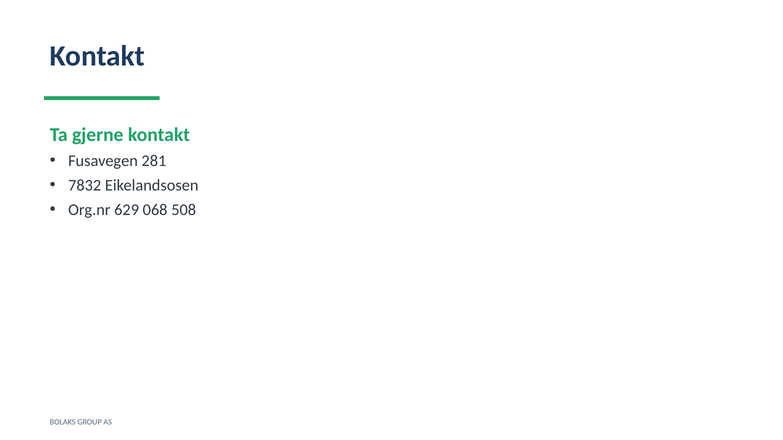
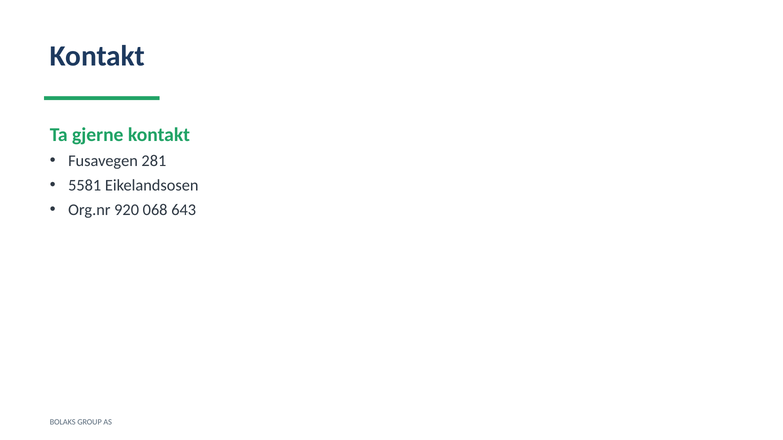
7832: 7832 -> 5581 (85, 185)
629: 629 -> 920 (127, 210)
508: 508 -> 643 (184, 210)
